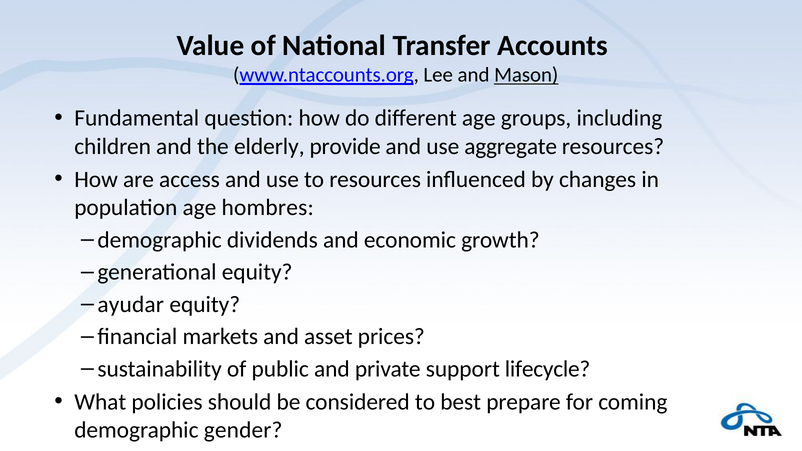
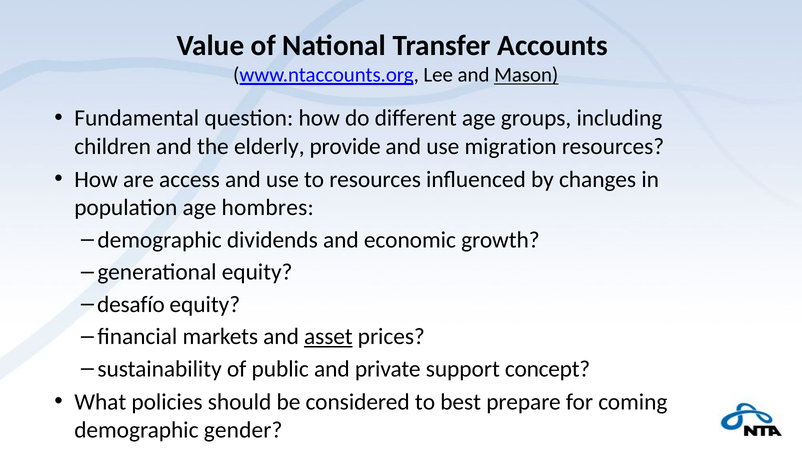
aggregate: aggregate -> migration (511, 146)
ayudar: ayudar -> desafío (131, 304)
asset underline: none -> present (328, 337)
lifecycle: lifecycle -> concept (548, 369)
